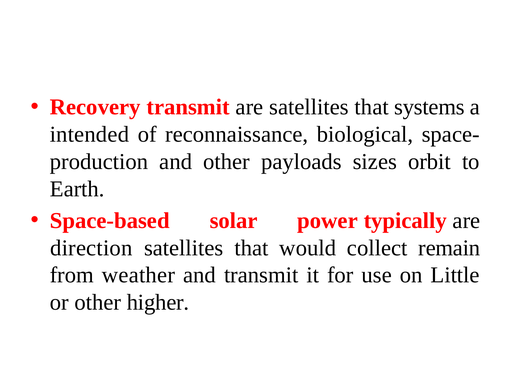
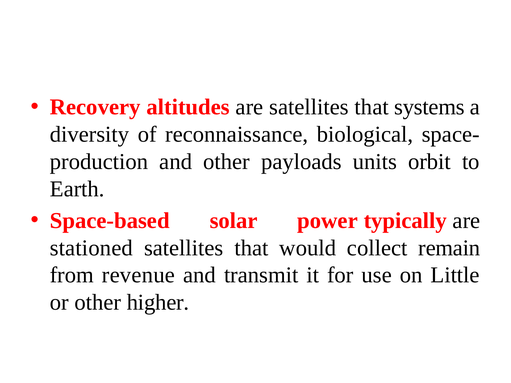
Recovery transmit: transmit -> altitudes (188, 107)
intended: intended -> diversity (90, 134)
sizes: sizes -> units (375, 162)
direction: direction -> stationed (91, 248)
weather: weather -> revenue (138, 275)
